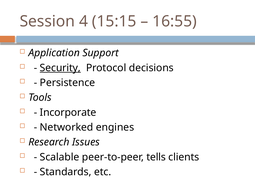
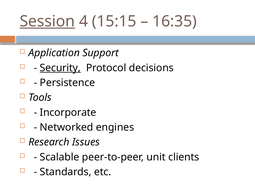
Session underline: none -> present (47, 21)
16:55: 16:55 -> 16:35 (175, 21)
tells: tells -> unit (156, 156)
